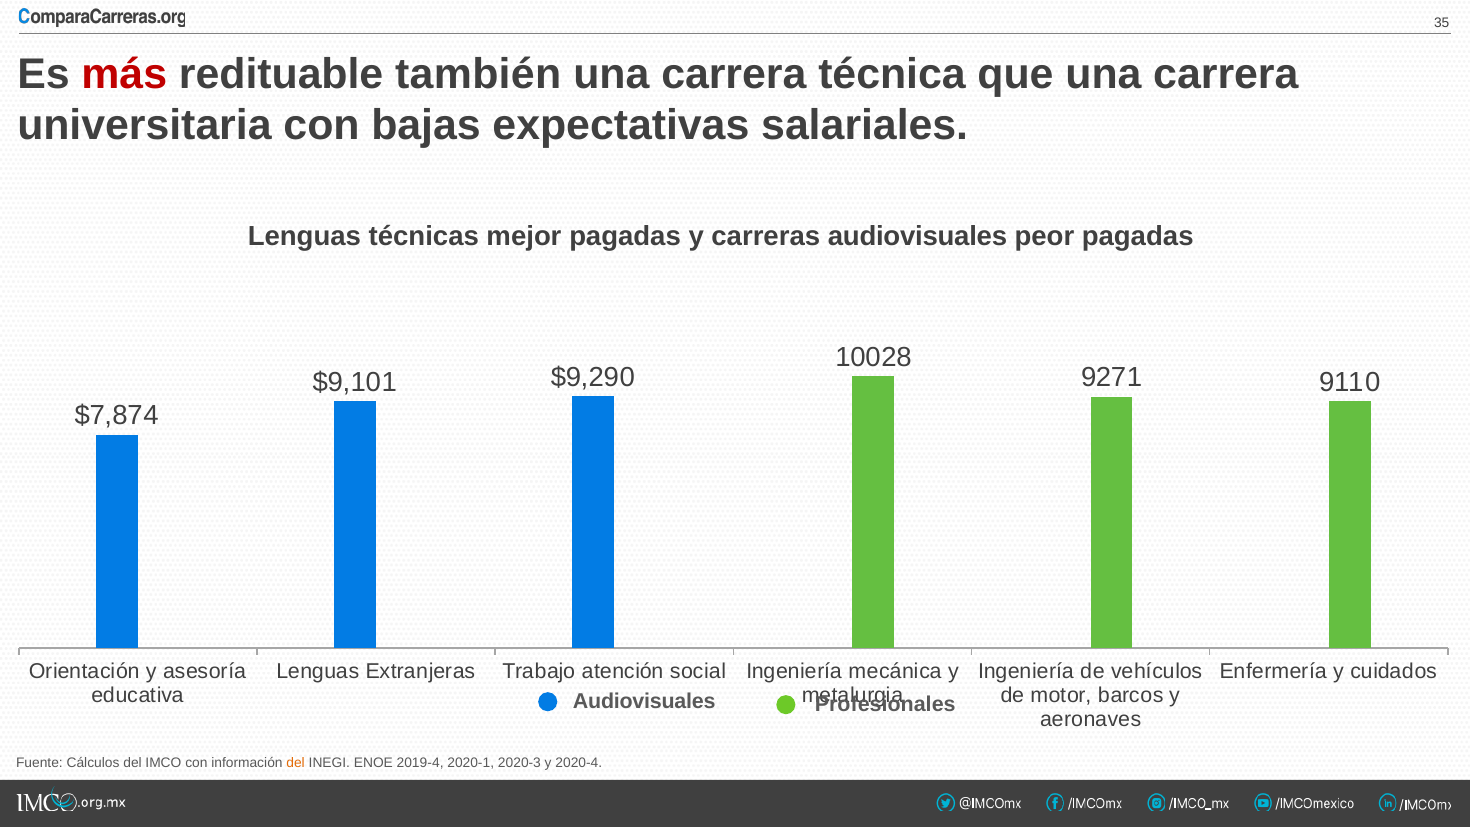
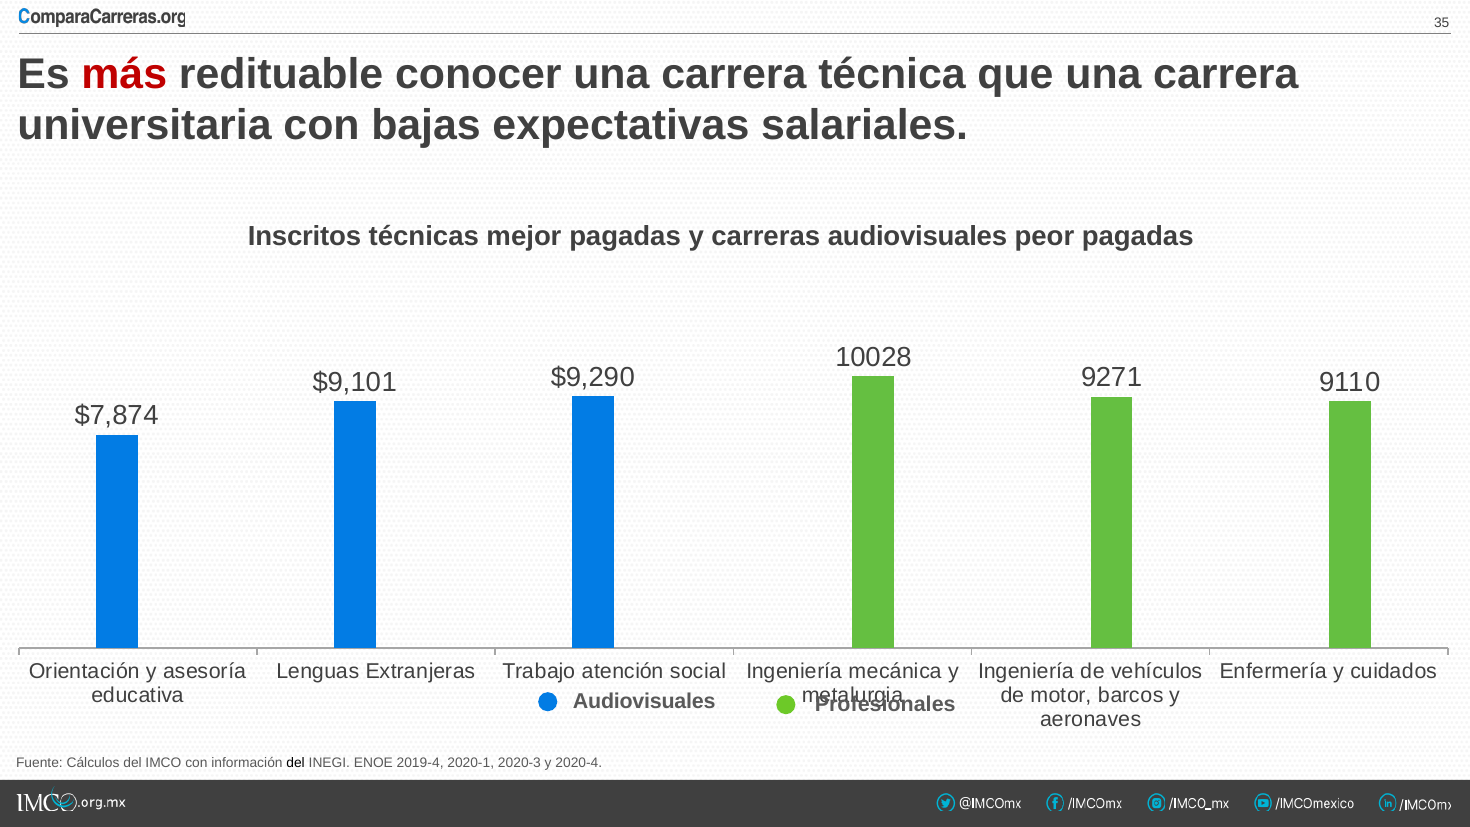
también: también -> conocer (478, 74)
Lenguas: Lenguas -> Inscritos (304, 236)
del colour: orange -> black (296, 763)
